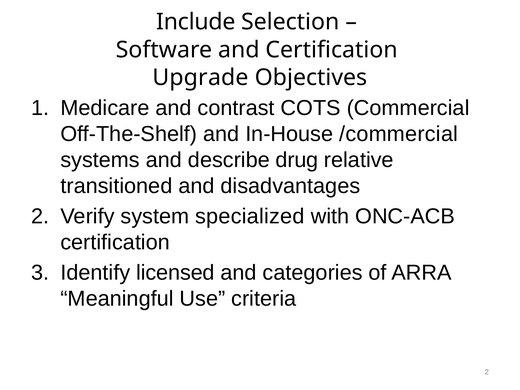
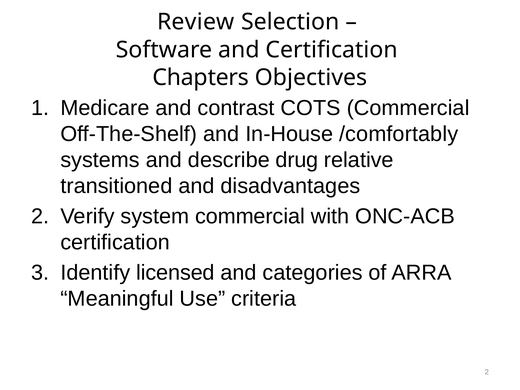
Include: Include -> Review (196, 22)
Upgrade: Upgrade -> Chapters (201, 77)
/commercial: /commercial -> /comfortably (399, 134)
system specialized: specialized -> commercial (250, 216)
